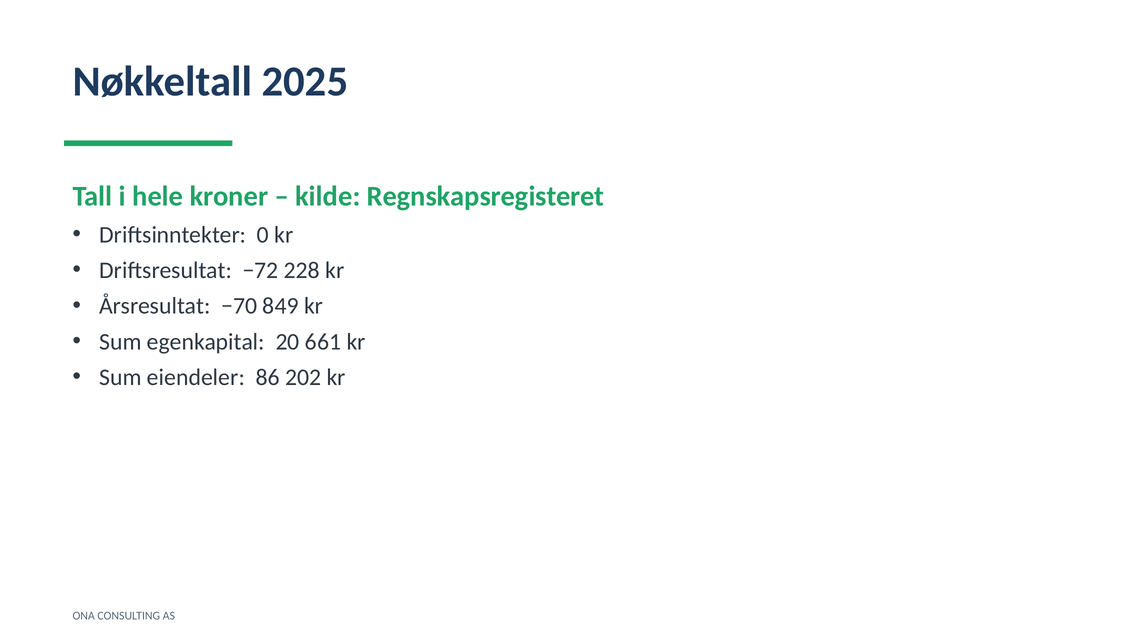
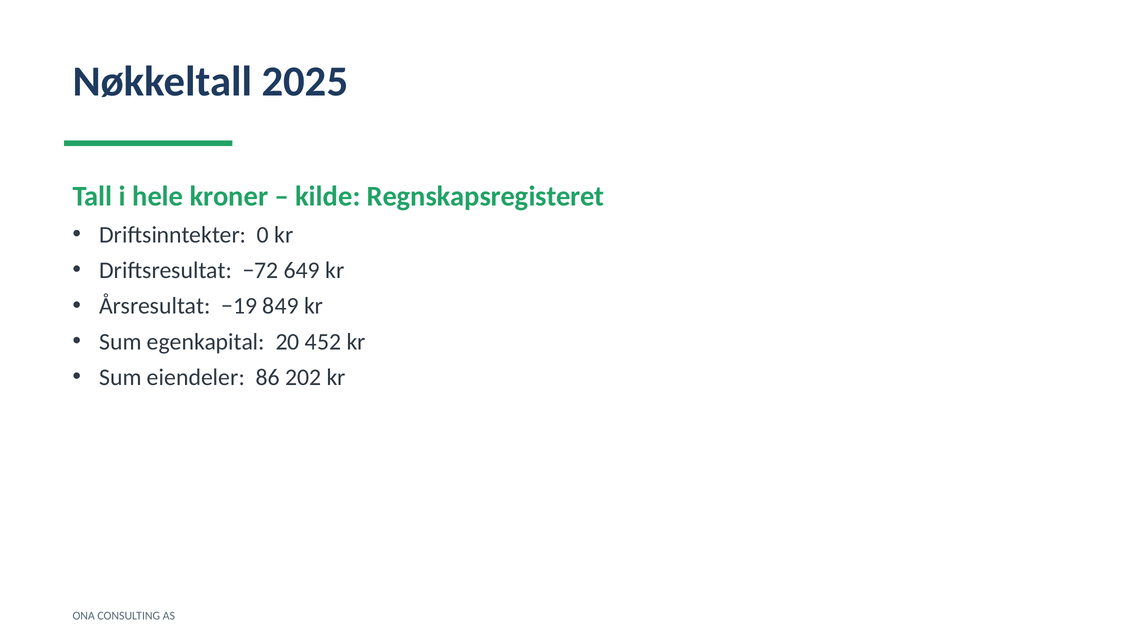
228: 228 -> 649 (302, 270)
−70: −70 -> −19 (239, 306)
661: 661 -> 452 (323, 341)
